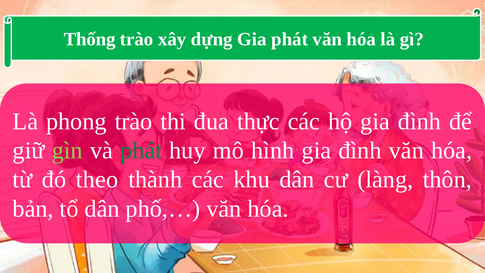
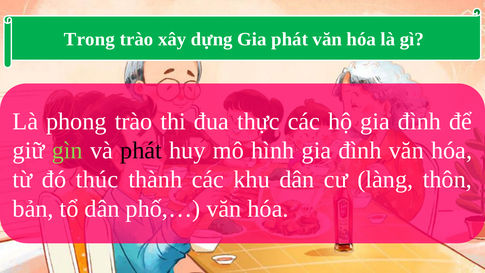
Thống: Thống -> Trong (90, 39)
phát colour: green -> black (141, 150)
theo: theo -> thúc (97, 179)
